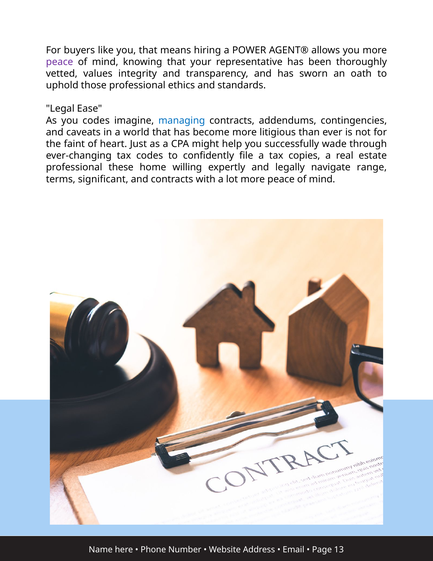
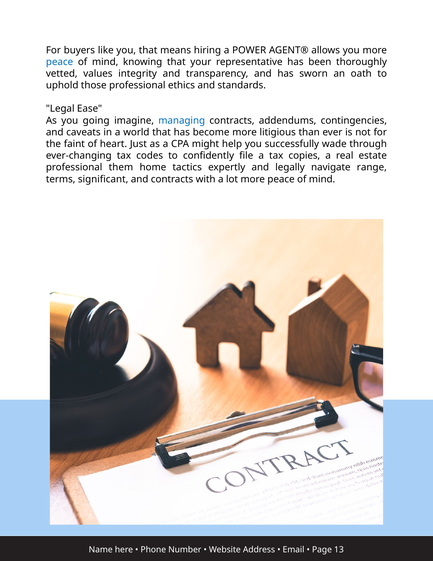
peace colour: purple -> blue (60, 62)
you codes: codes -> going (96, 120)
these: these -> them (121, 167)
willing: willing -> tactics (187, 167)
